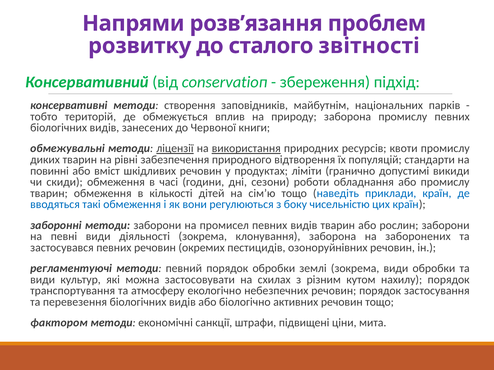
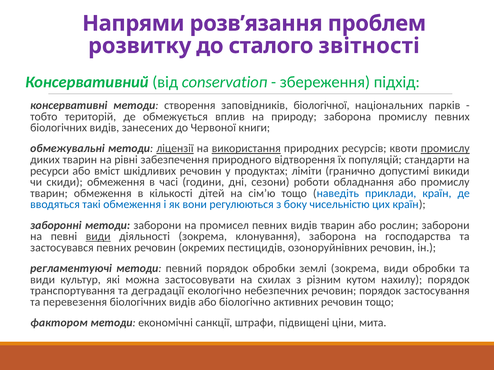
майбутнім: майбутнім -> біологічної (322, 105)
промислу underline: none -> present (445, 149)
повинні: повинні -> ресурси (50, 171)
види underline: none -> present (98, 237)
заборонених: заборонених -> господарства (418, 237)
атмосферу: атмосферу -> деградації (158, 291)
